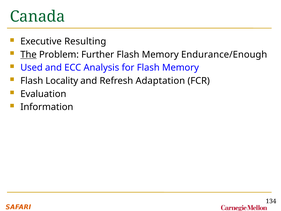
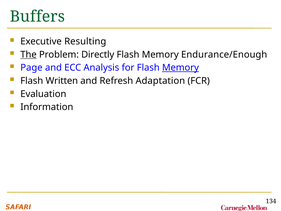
Canada: Canada -> Buffers (37, 17)
Further: Further -> Directly (98, 55)
Used: Used -> Page (31, 68)
Memory underline: none -> present (180, 68)
Locality: Locality -> Written (62, 81)
